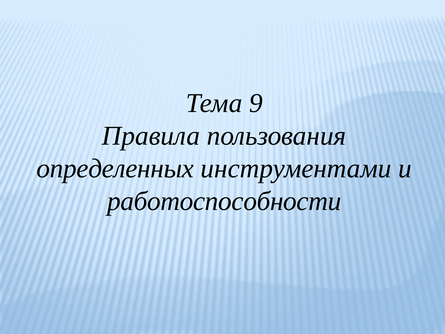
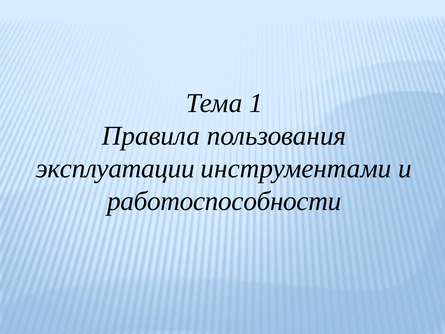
9: 9 -> 1 (256, 103)
определенных: определенных -> эксплуатации (115, 168)
